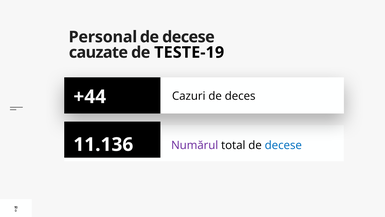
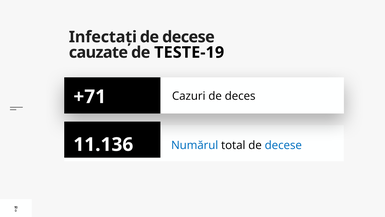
Personal: Personal -> Infectați (103, 37)
+44: +44 -> +71 (90, 97)
Numărul colour: purple -> blue (195, 145)
